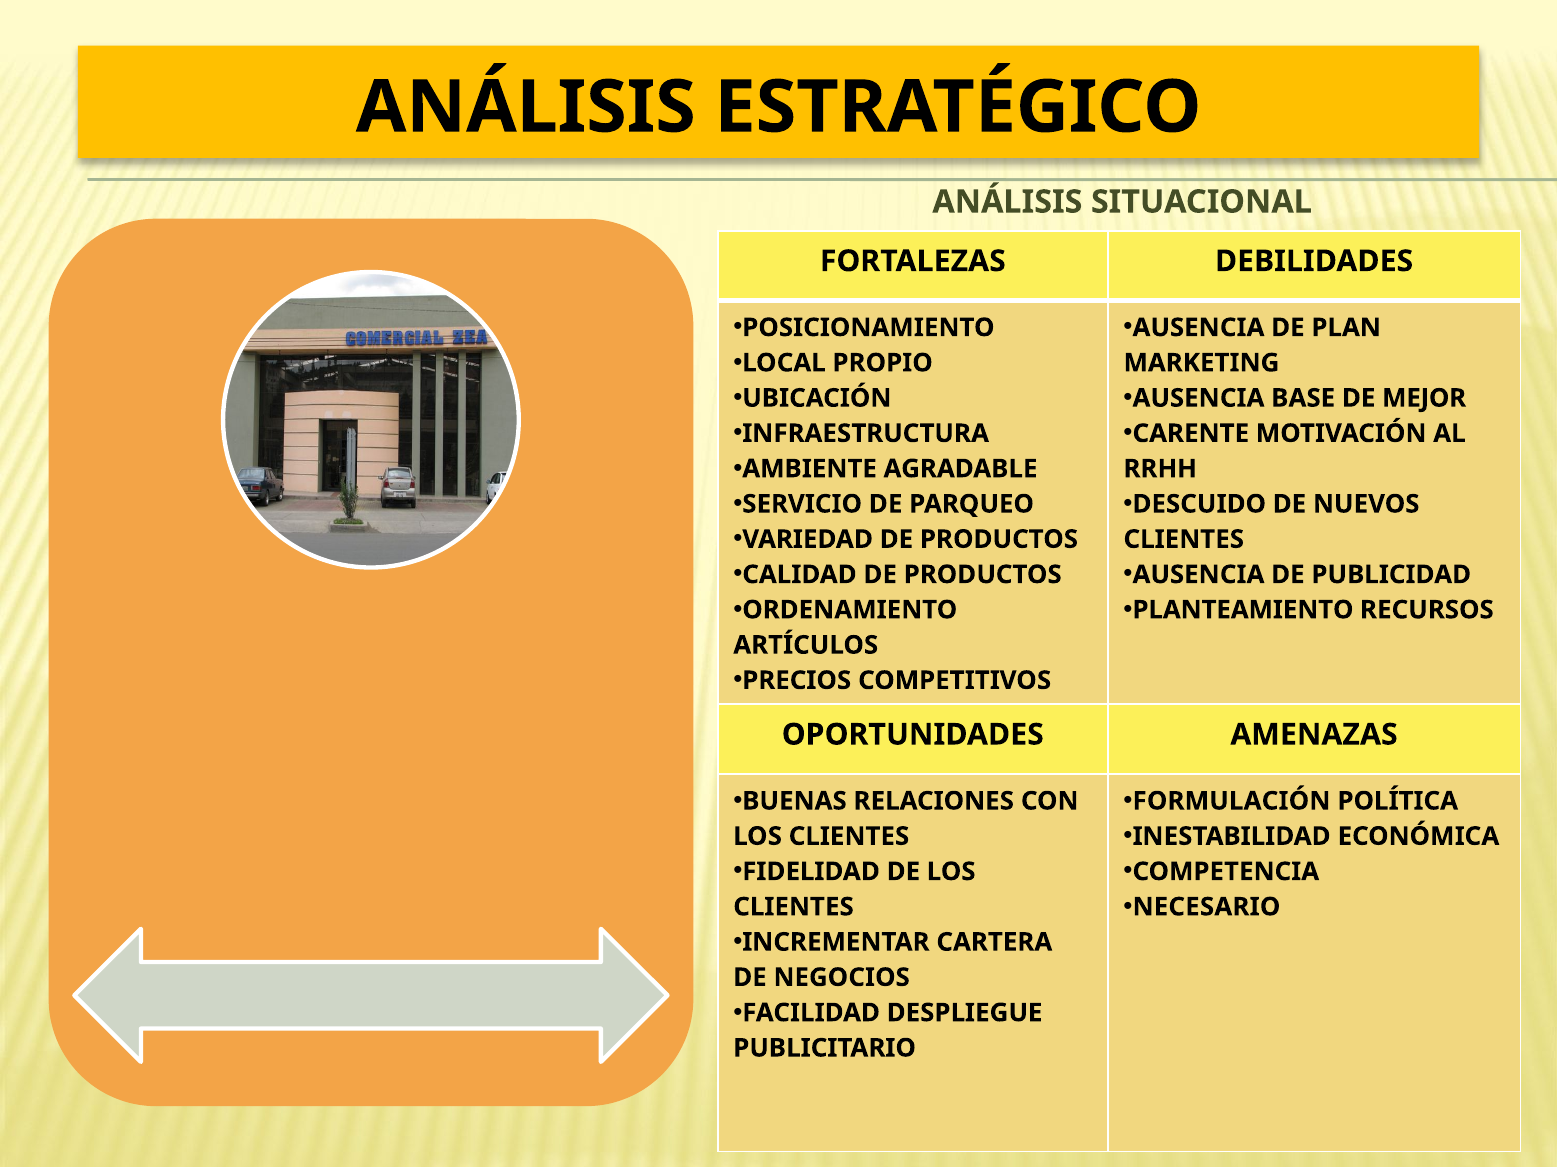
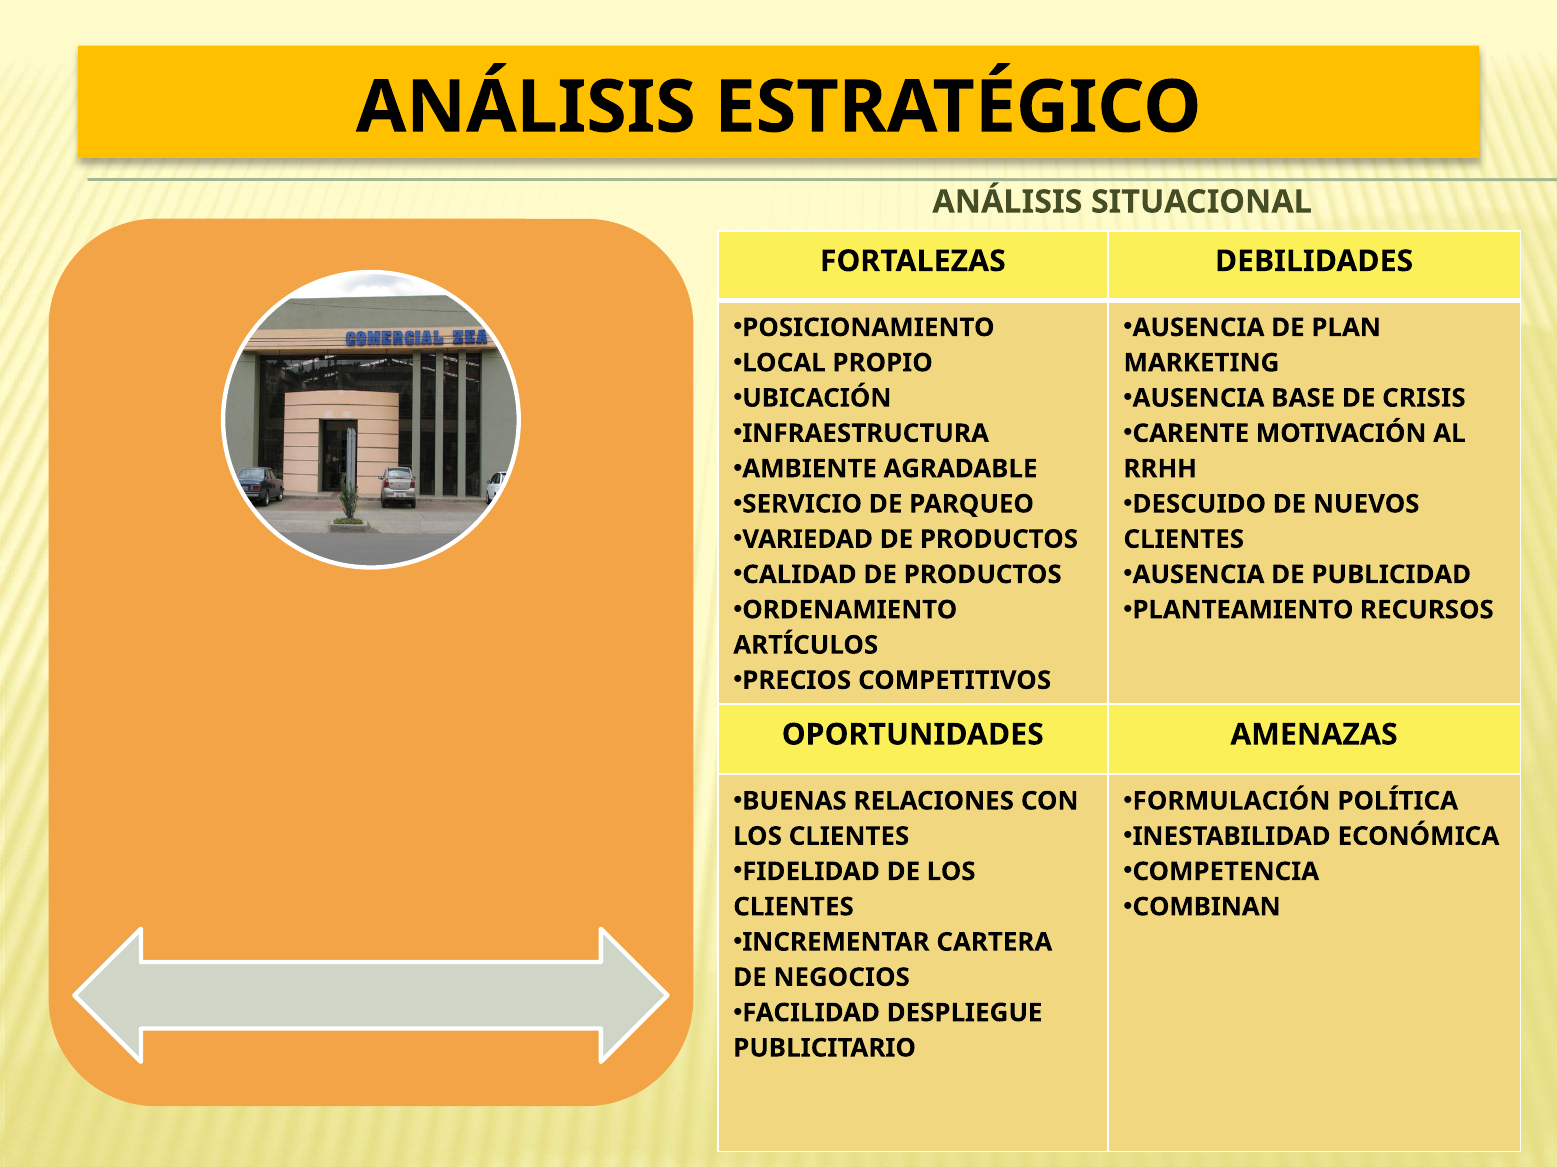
MEJOR: MEJOR -> CRISIS (1424, 398)
NECESARIO: NECESARIO -> COMBINAN (1207, 907)
